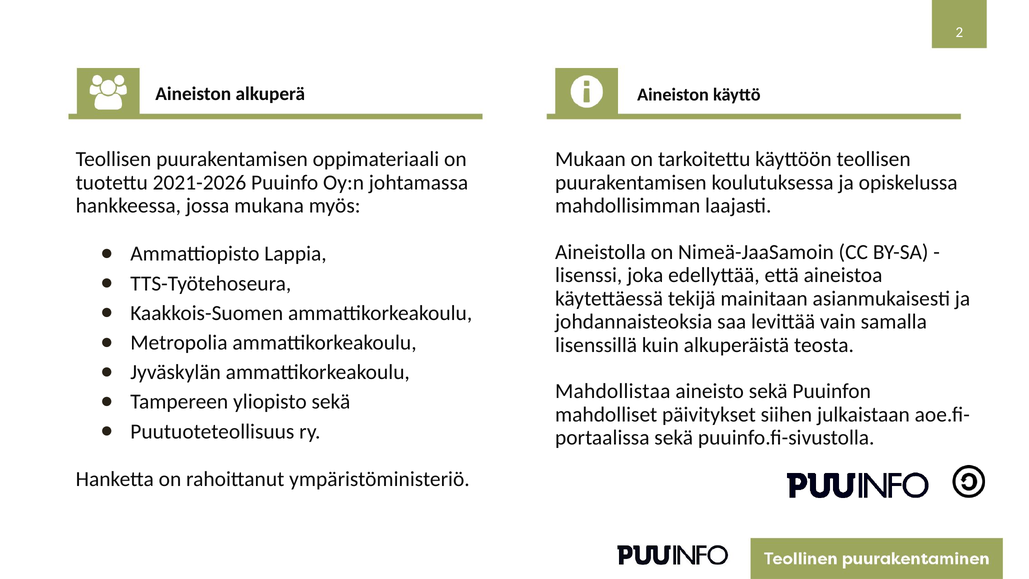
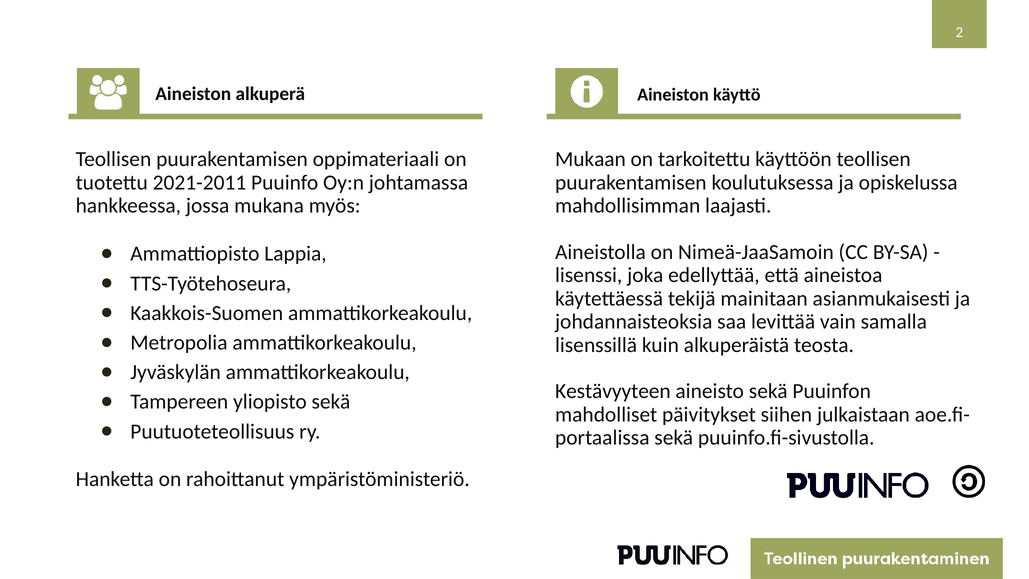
2021-2026: 2021-2026 -> 2021-2011 (199, 182)
Mahdollistaa: Mahdollistaa -> Kestävyyteen (613, 391)
